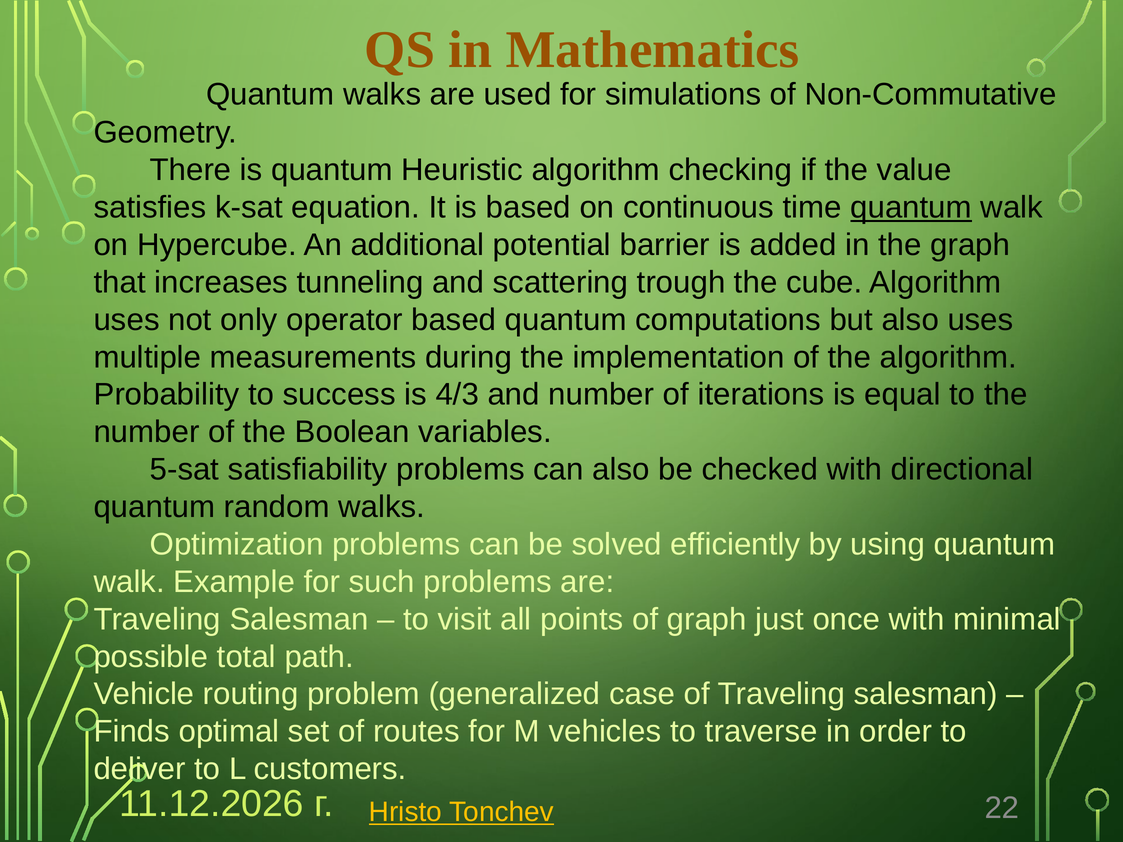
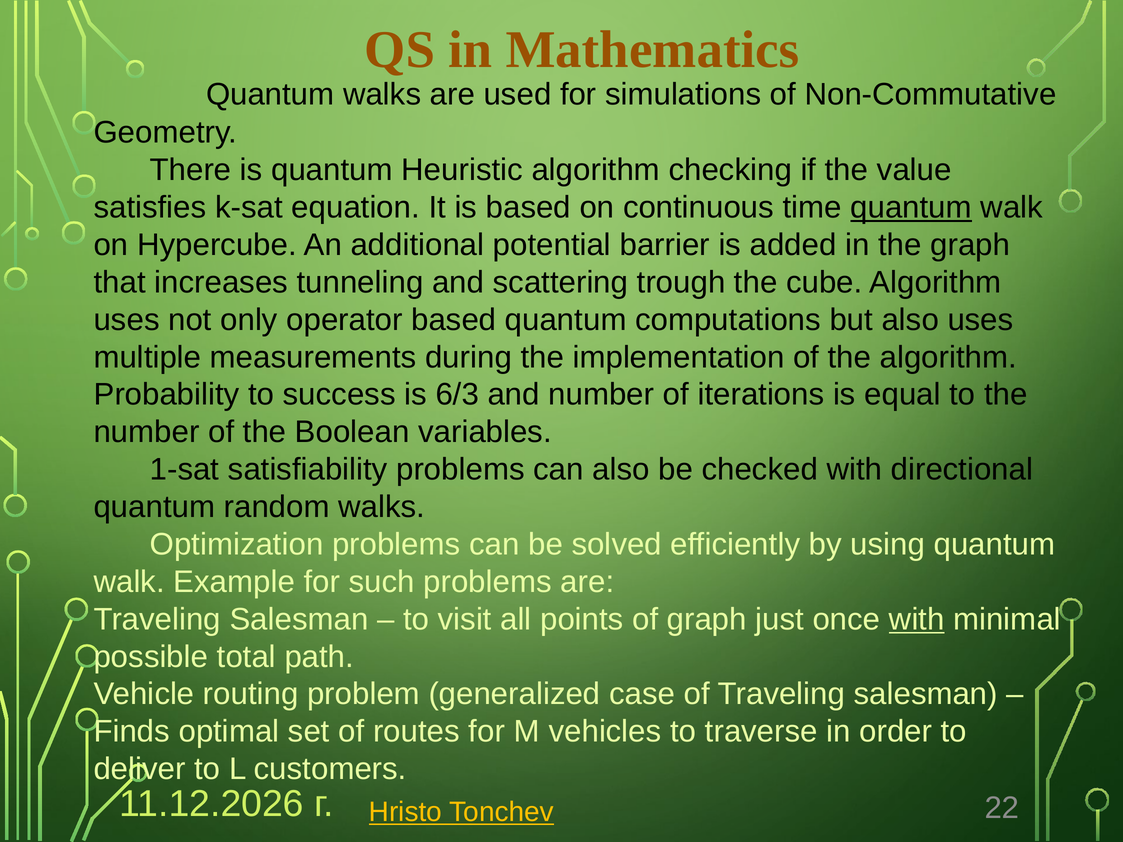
4/3: 4/3 -> 6/3 (457, 395)
5-sat: 5-sat -> 1-sat (185, 470)
with underline: none -> present (917, 619)
